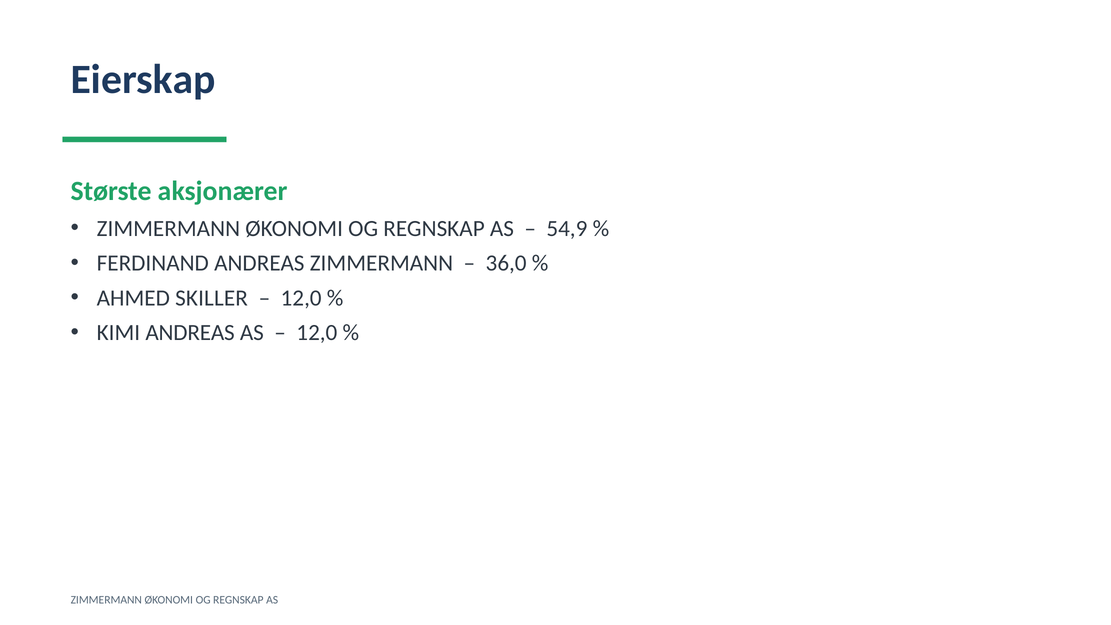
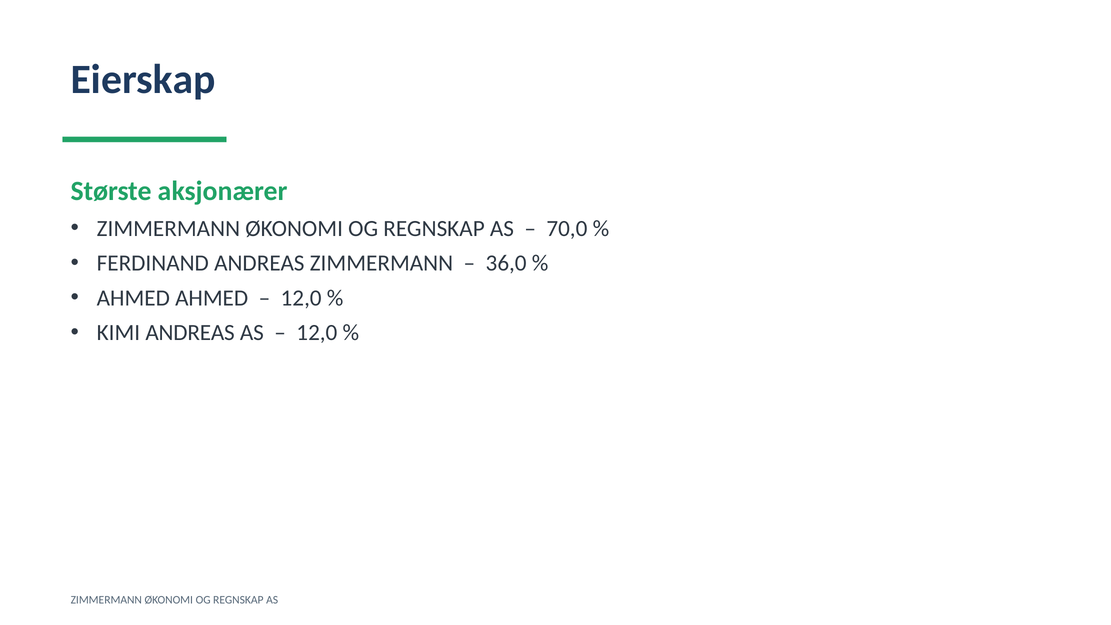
54,9: 54,9 -> 70,0 (567, 228)
AHMED SKILLER: SKILLER -> AHMED (212, 298)
